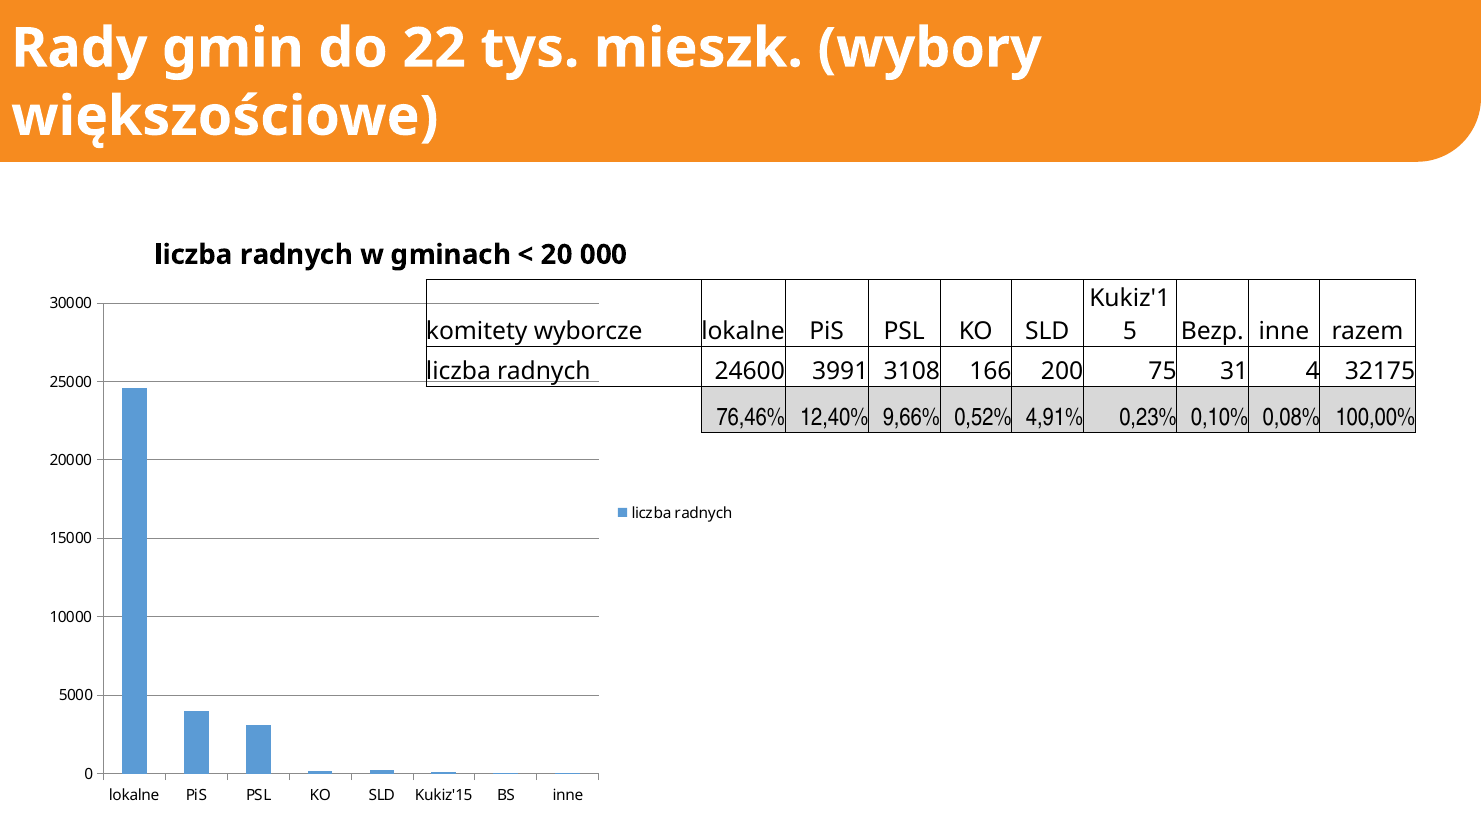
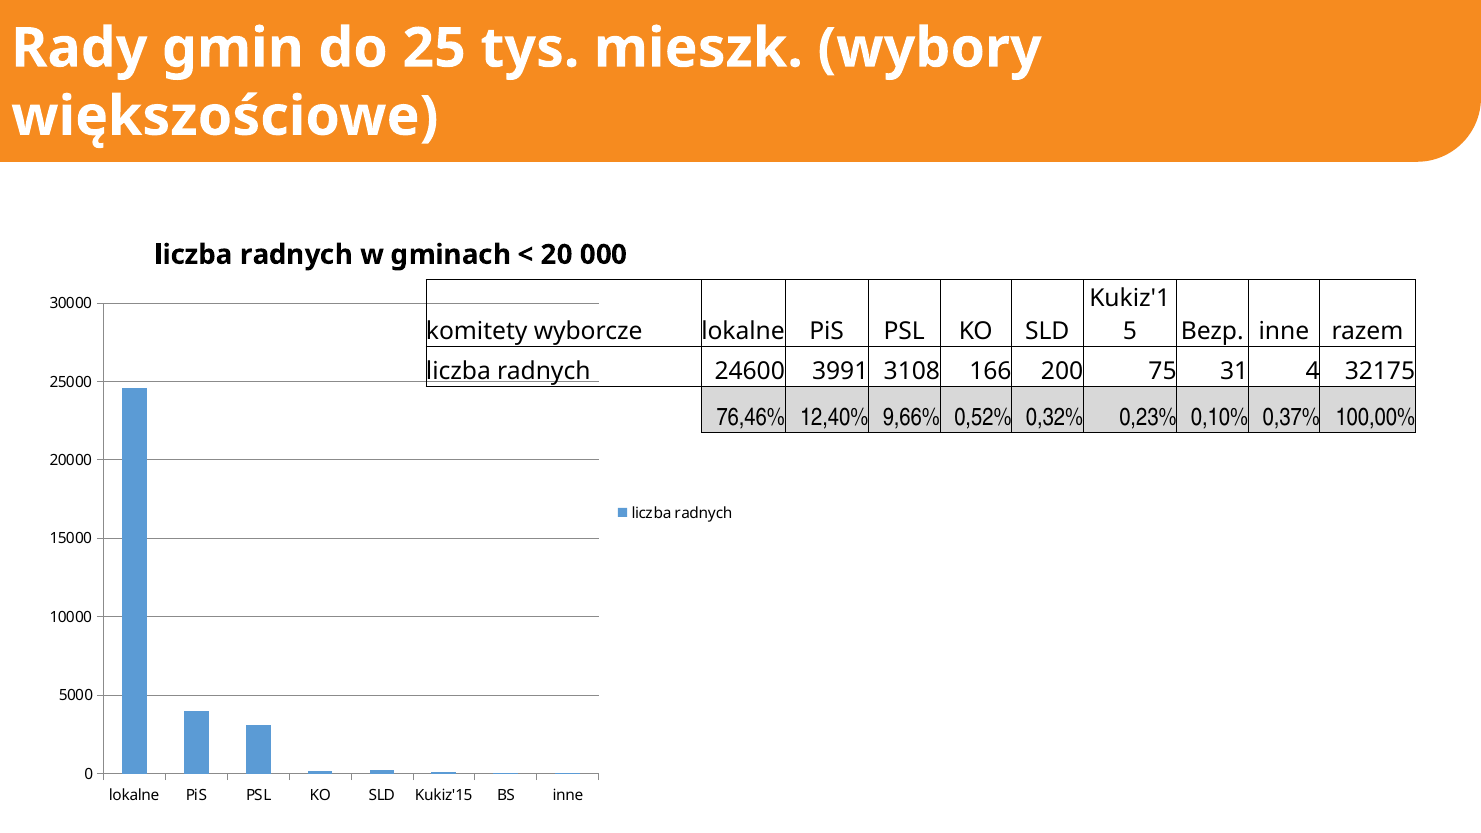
22: 22 -> 25 (434, 48)
4,91%: 4,91% -> 0,32% (1055, 417)
0,08%: 0,08% -> 0,37% (1291, 417)
